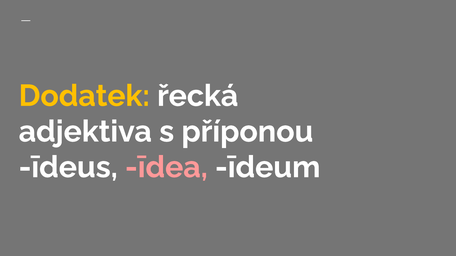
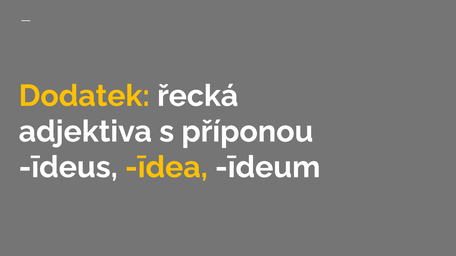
īdea colour: pink -> yellow (166, 168)
